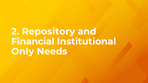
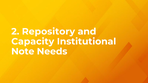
Financial: Financial -> Capacity (33, 42)
Only: Only -> Note (23, 52)
